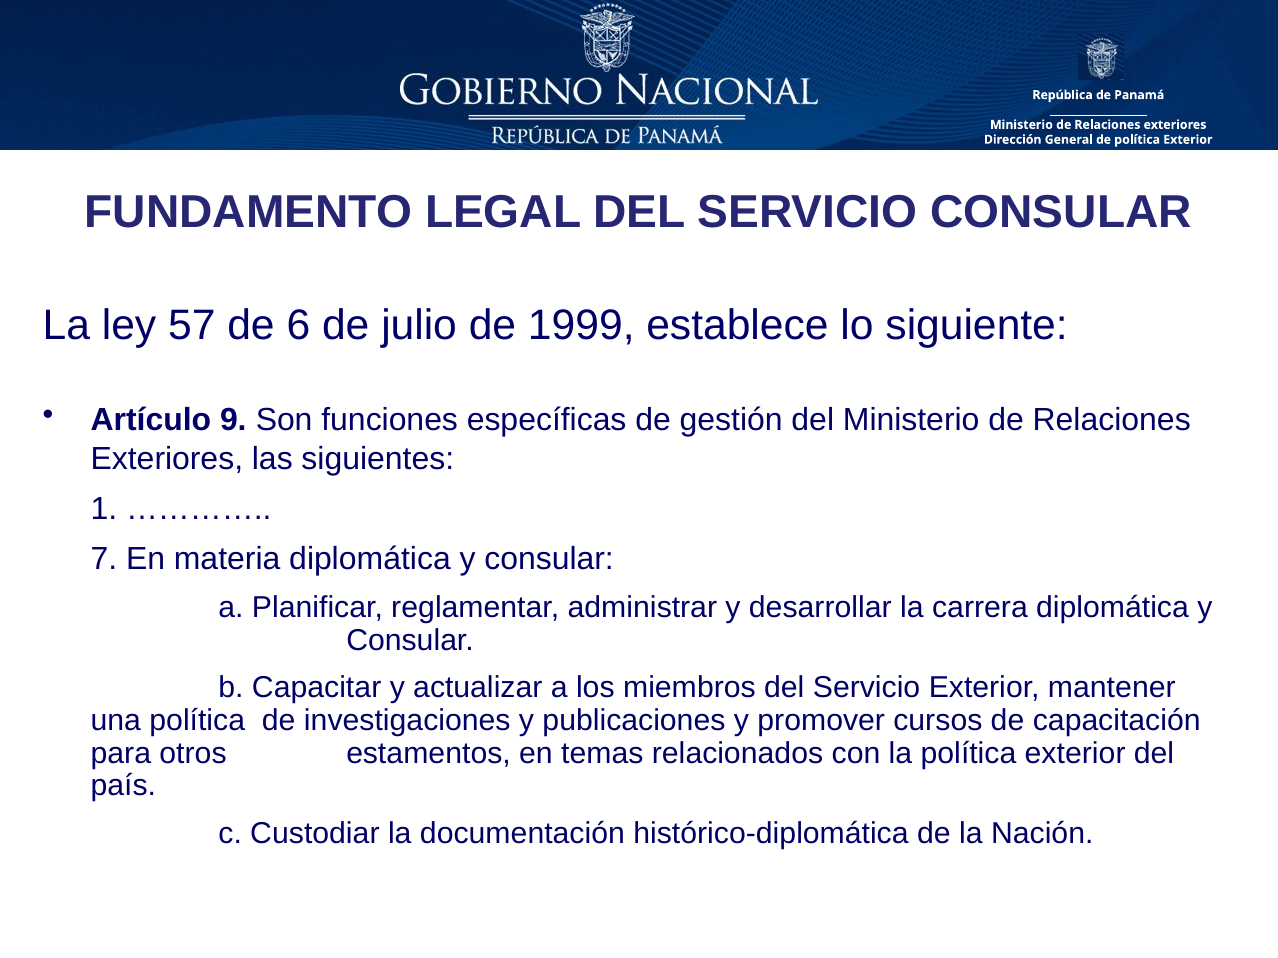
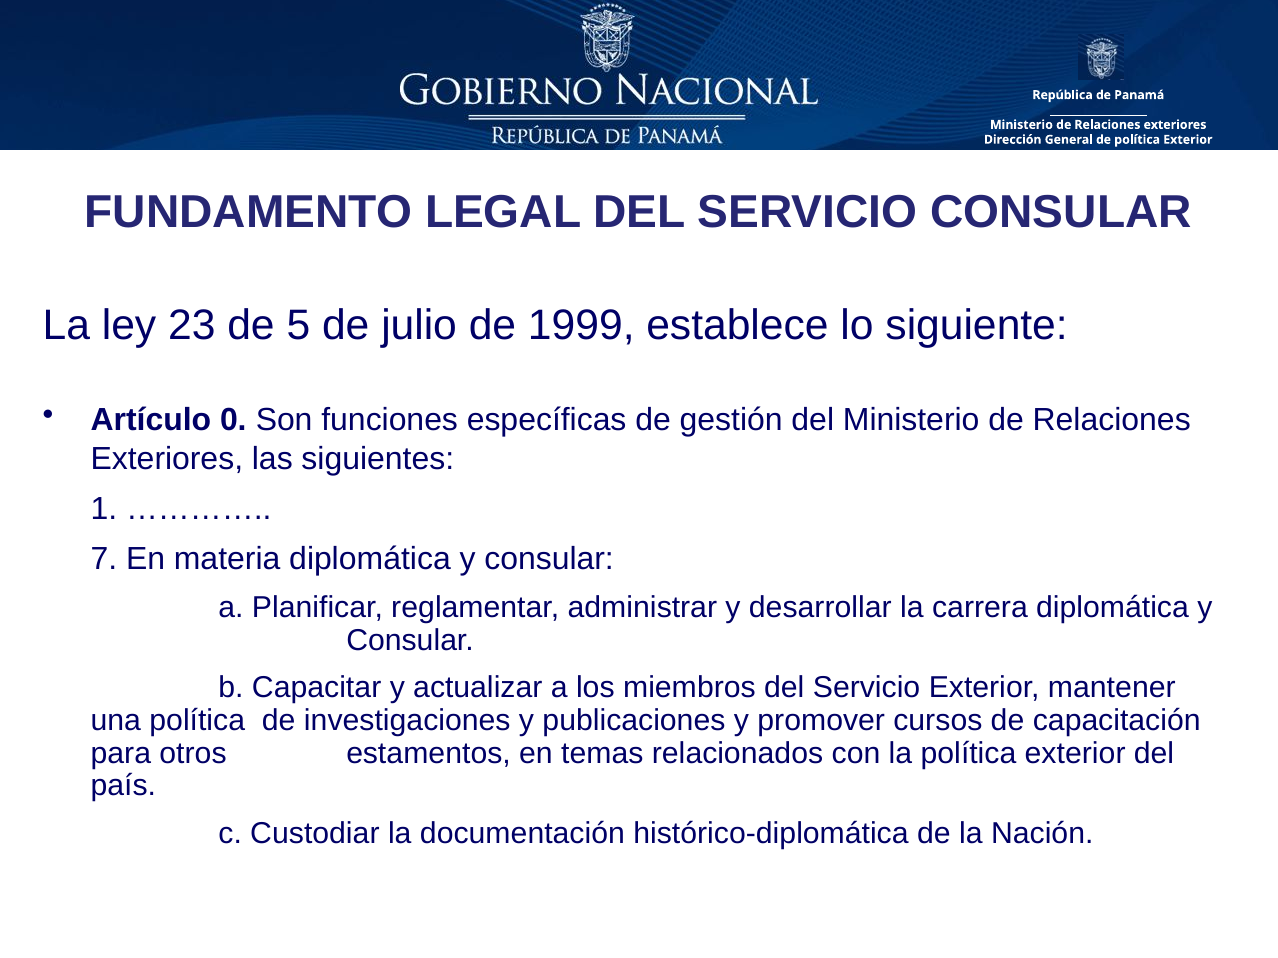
57: 57 -> 23 (192, 325)
6: 6 -> 5 (298, 325)
9: 9 -> 0 (233, 421)
